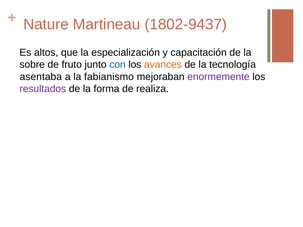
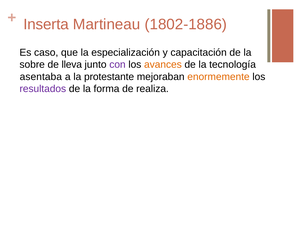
Nature: Nature -> Inserta (46, 24)
1802-9437: 1802-9437 -> 1802-1886 (186, 24)
altos: altos -> caso (46, 53)
fruto: fruto -> lleva (72, 65)
con colour: blue -> purple (117, 65)
fabianismo: fabianismo -> protestante (109, 77)
enormemente colour: purple -> orange (218, 77)
